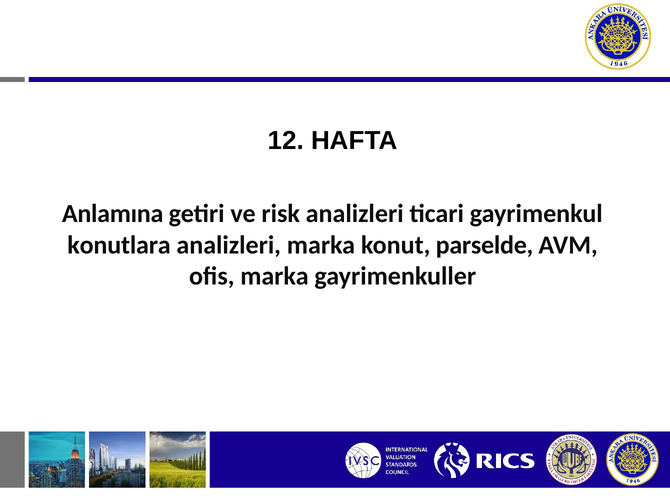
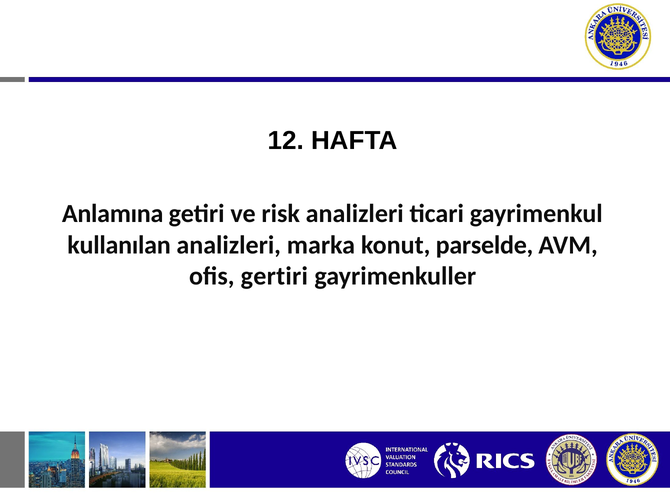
konutlara: konutlara -> kullanılan (119, 245)
ofis marka: marka -> gertiri (274, 277)
